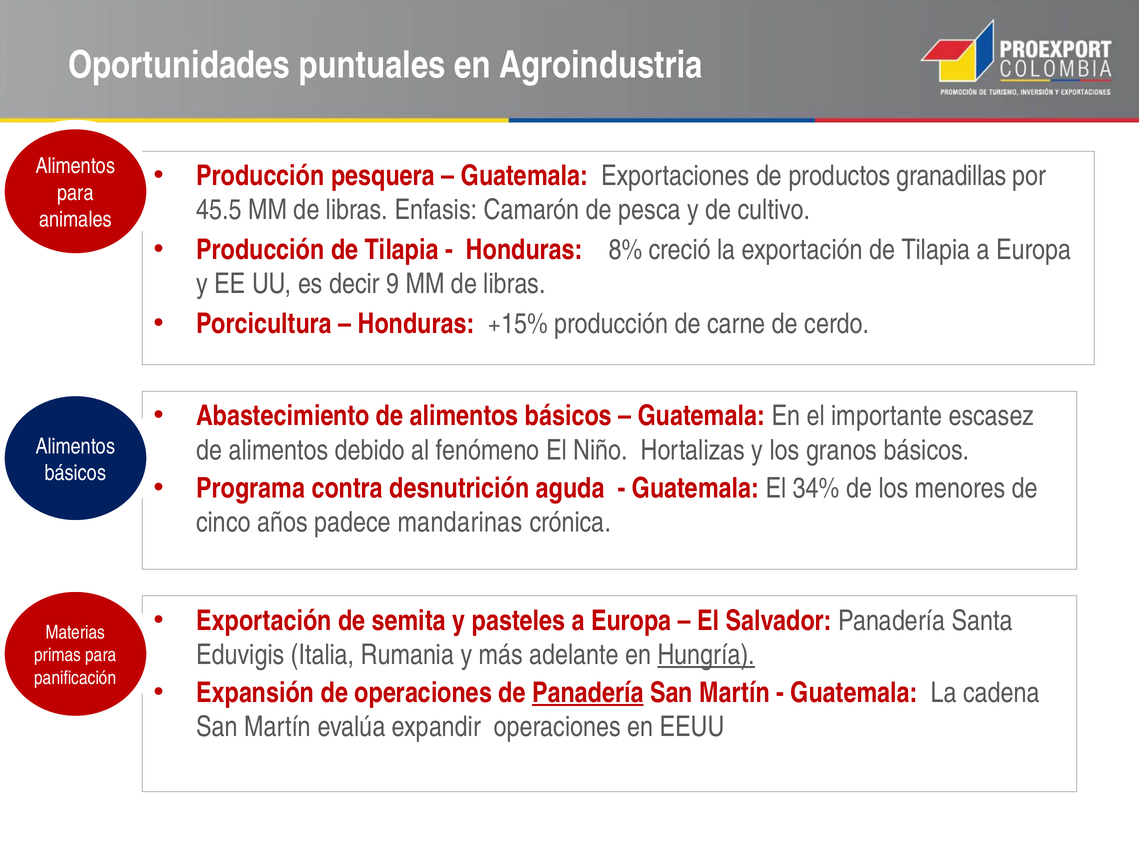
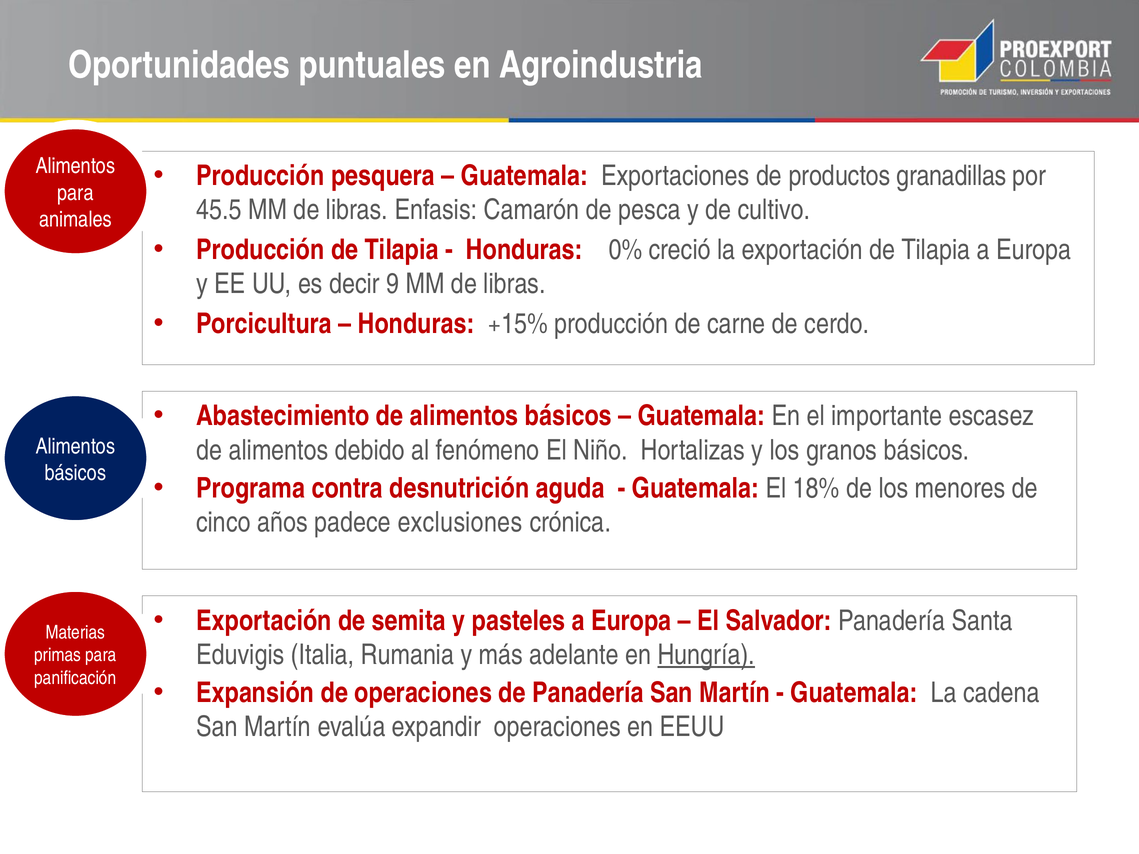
8%: 8% -> 0% (626, 250)
34%: 34% -> 18% (816, 488)
mandarinas: mandarinas -> exclusiones (460, 523)
Panadería underline: present -> none (588, 693)
